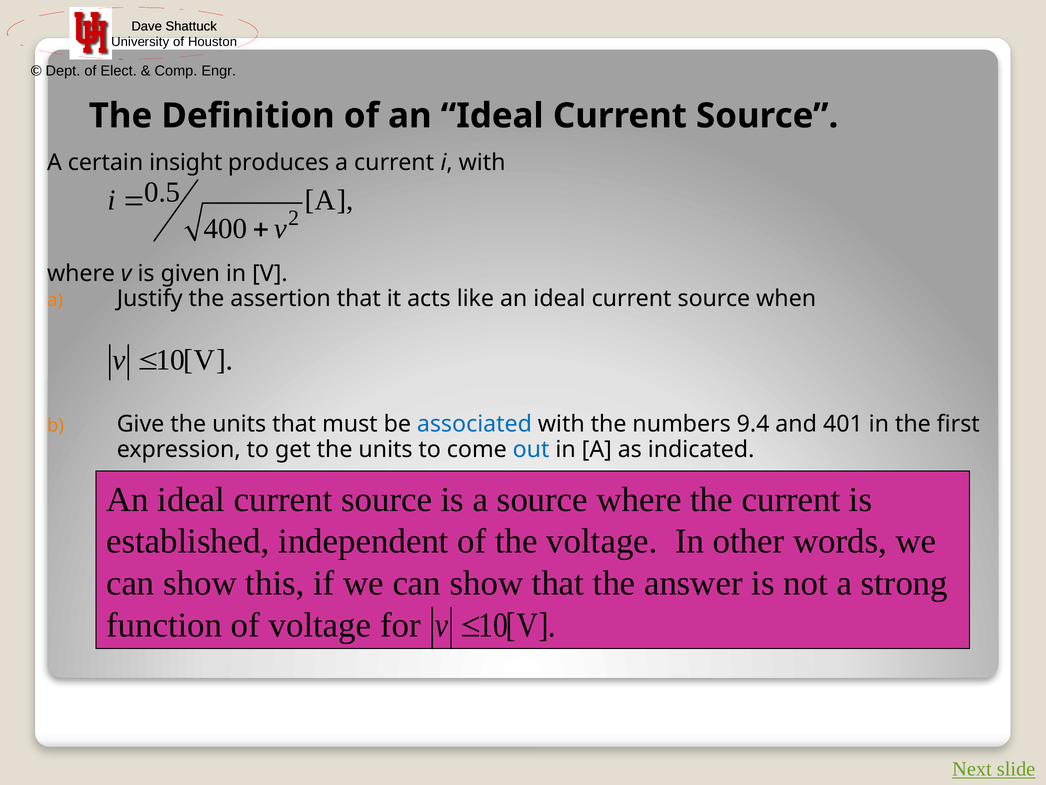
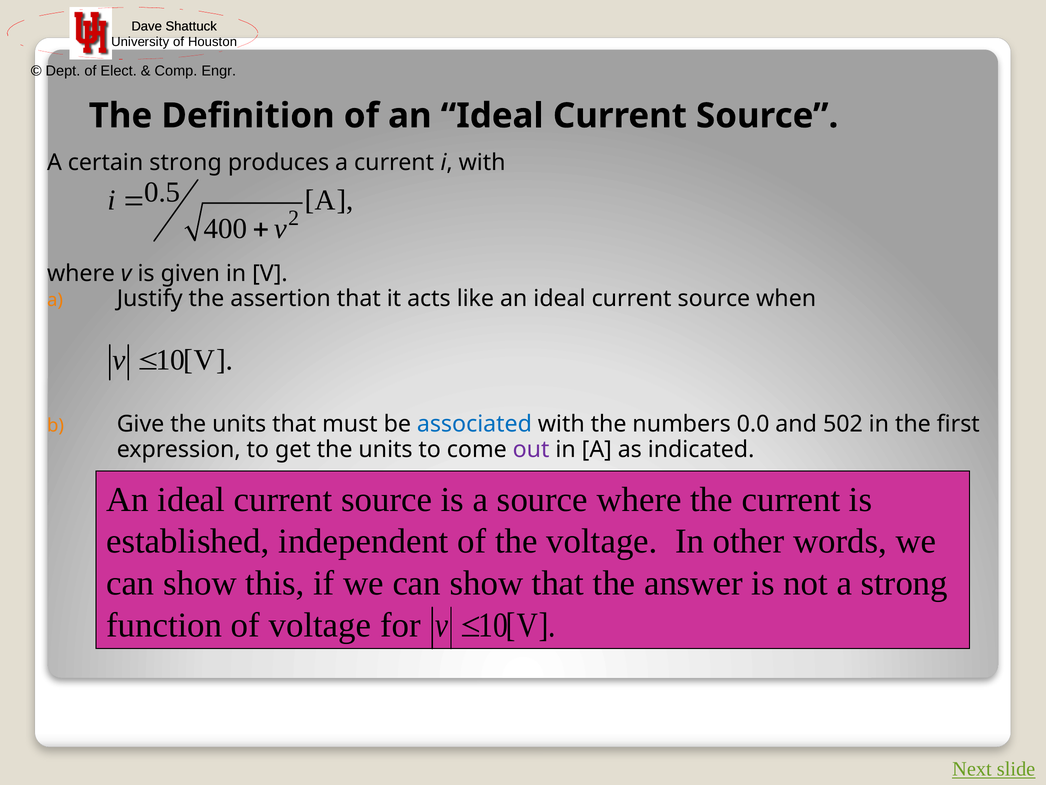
certain insight: insight -> strong (186, 162)
9.4: 9.4 -> 0.0 (753, 424)
401: 401 -> 502 (843, 424)
out colour: blue -> purple (531, 449)
